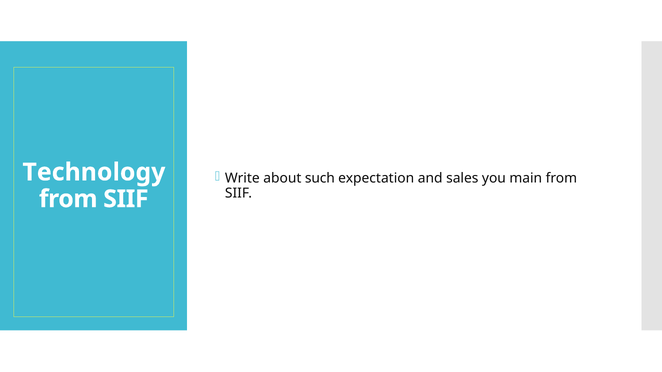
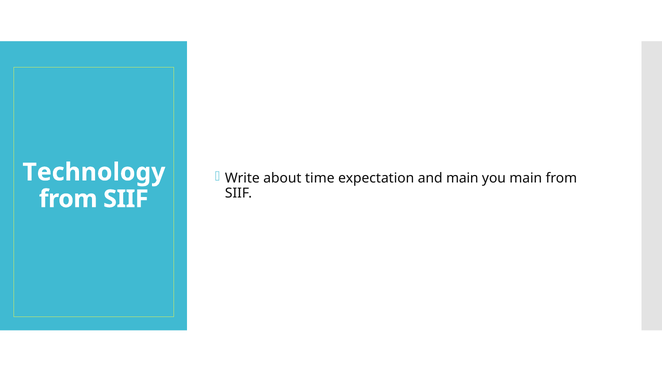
such: such -> time (320, 178)
and sales: sales -> main (462, 178)
